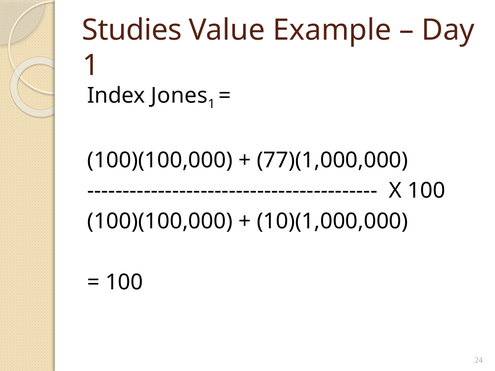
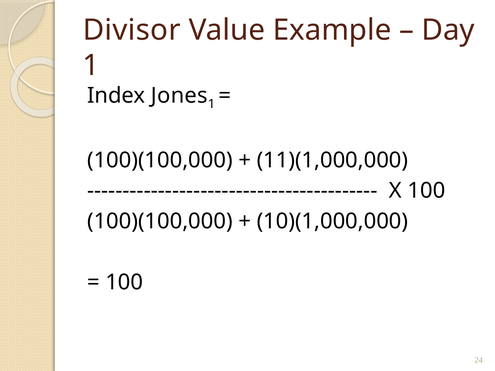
Studies: Studies -> Divisor (132, 30)
77)(1,000,000: 77)(1,000,000 -> 11)(1,000,000 (332, 160)
